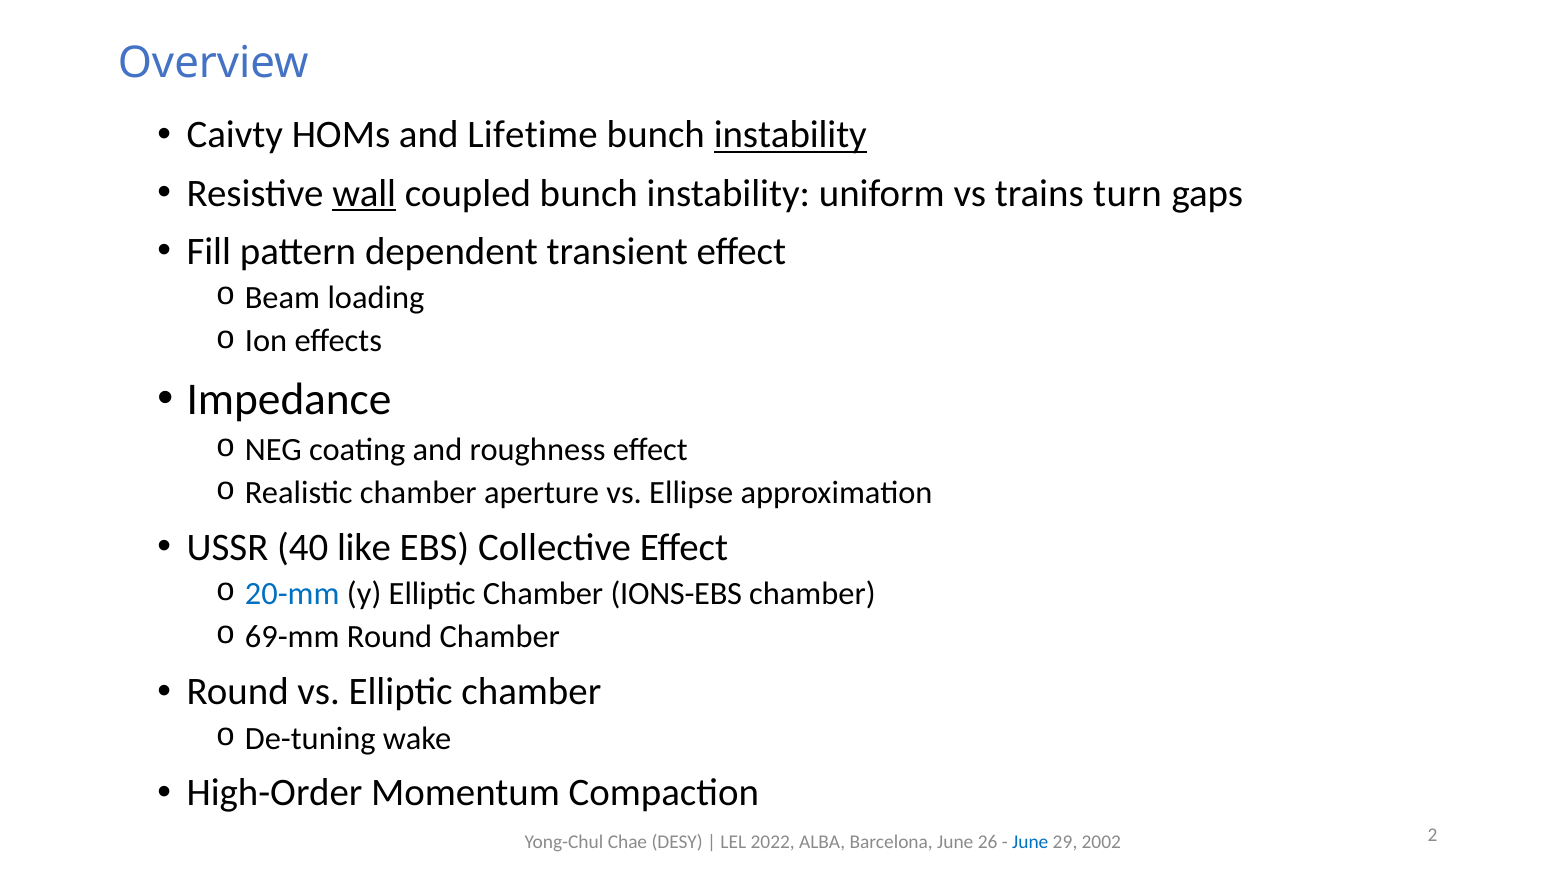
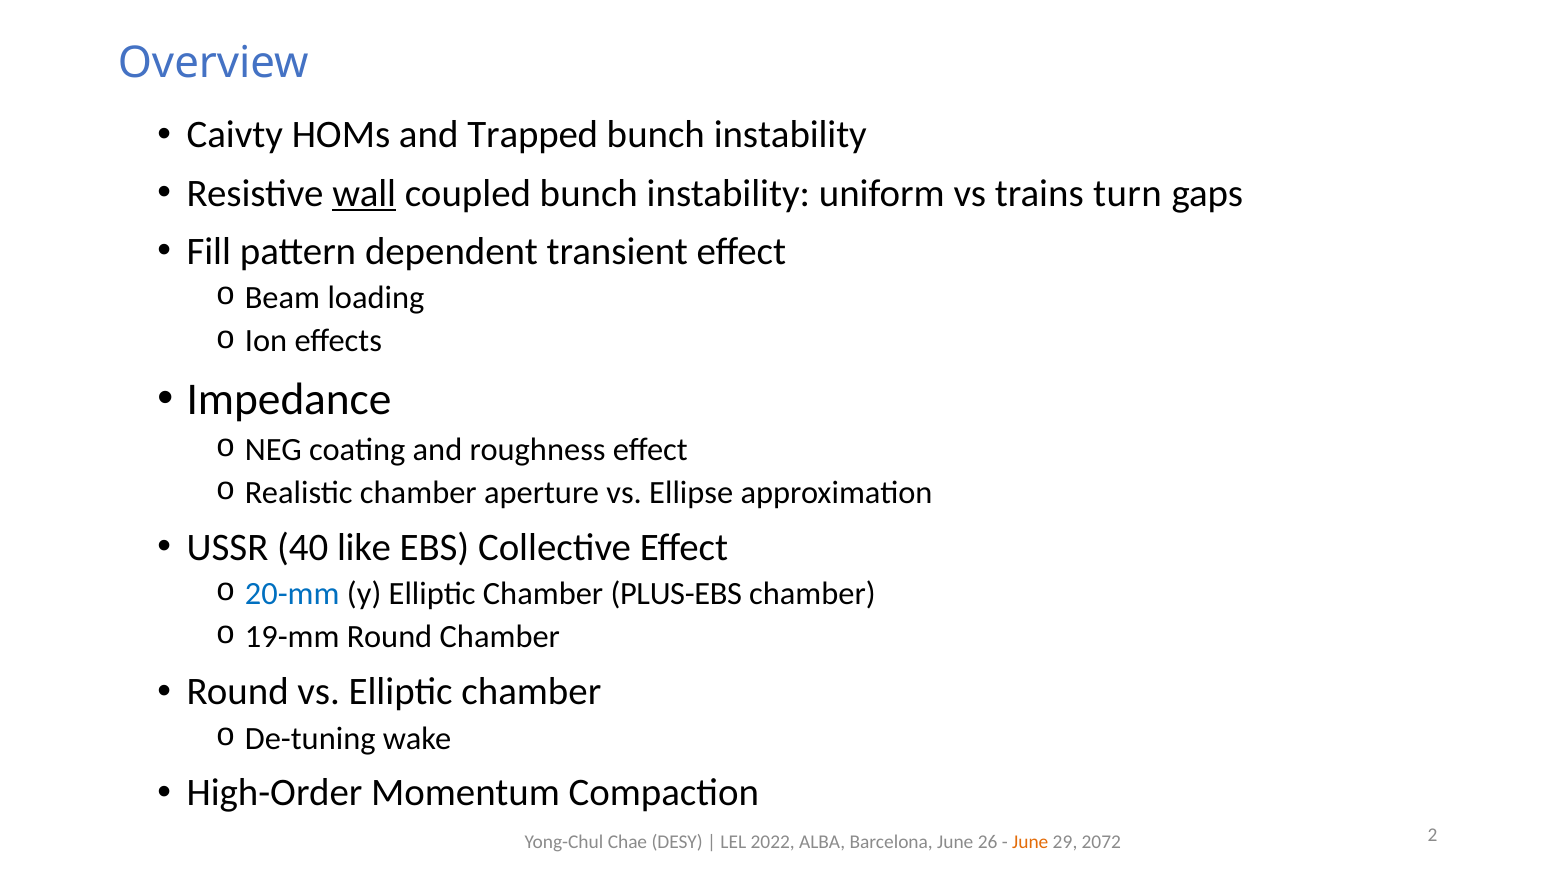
Lifetime: Lifetime -> Trapped (533, 135)
instability underline: present -> none (790, 135)
IONS-EBS: IONS-EBS -> PLUS-EBS (676, 594)
69-mm: 69-mm -> 19-mm (292, 637)
June colour: blue -> orange (1030, 843)
2002: 2002 -> 2072 (1101, 843)
